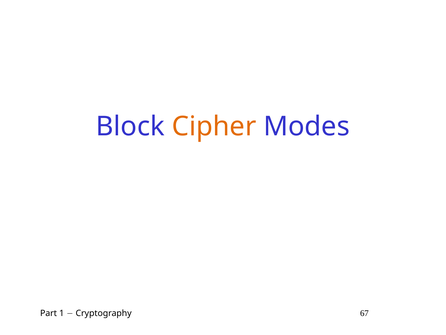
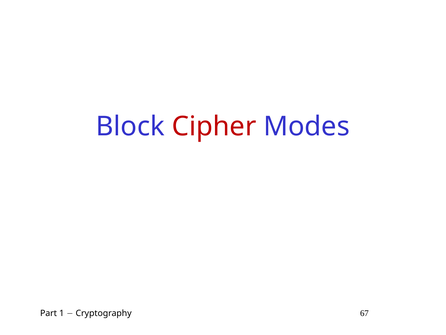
Cipher colour: orange -> red (214, 126)
